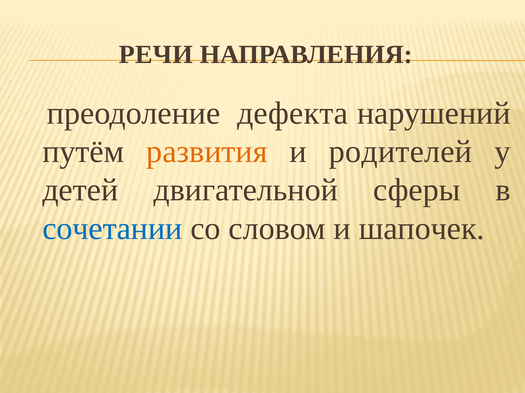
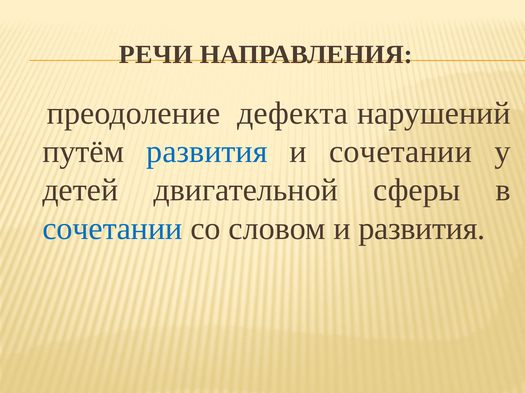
развития colour: orange -> blue (207, 152)
и родителей: родителей -> сочетании (401, 152)
и шапочек: шапочек -> развития (422, 229)
